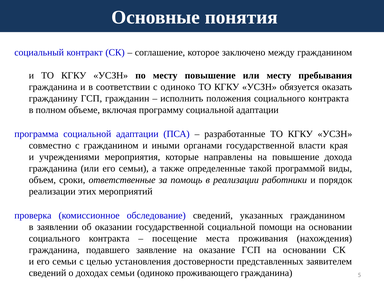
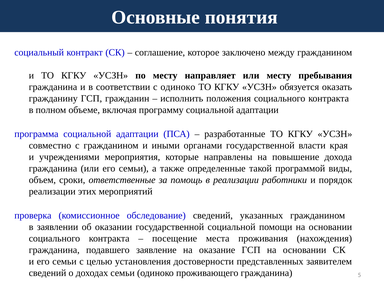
месту повышение: повышение -> направляет (210, 75)
